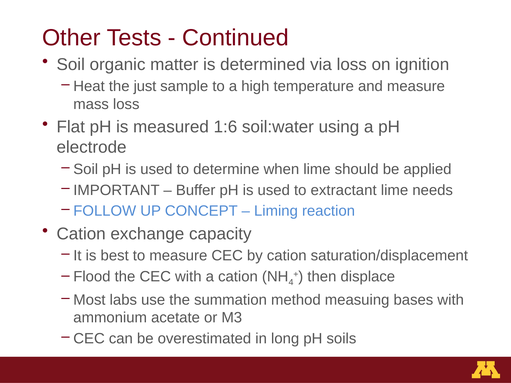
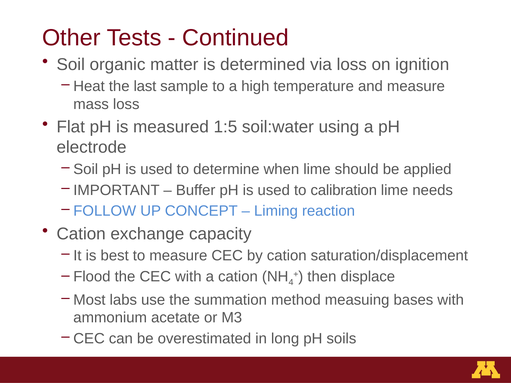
just: just -> last (145, 86)
1:6: 1:6 -> 1:5 (225, 127)
extractant: extractant -> calibration (344, 190)
